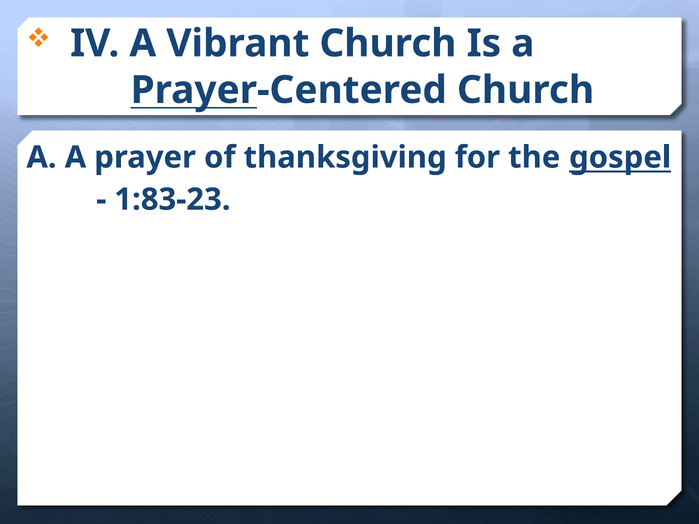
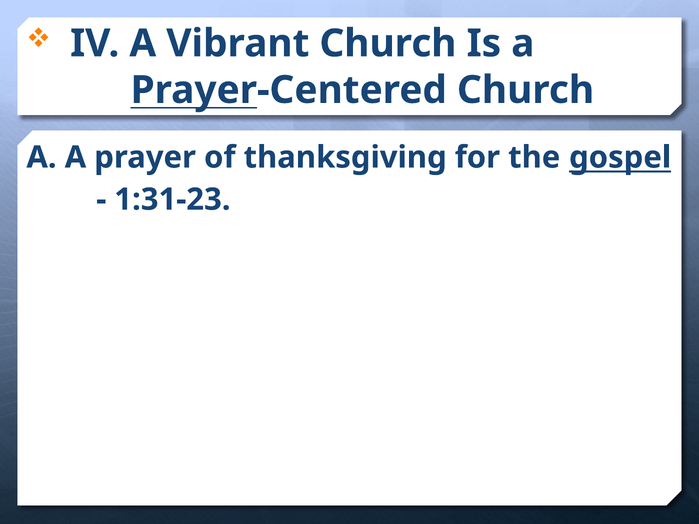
1:83-23: 1:83-23 -> 1:31-23 (172, 200)
